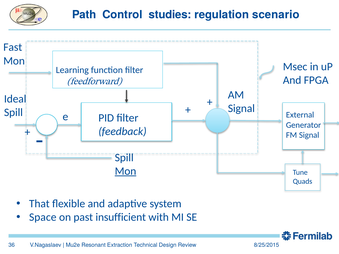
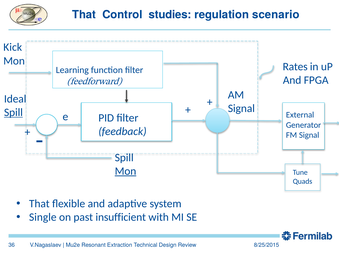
Path: Path -> That (84, 15)
Fast: Fast -> Kick (13, 47)
Msec: Msec -> Rates (295, 67)
Spill underline: none -> present (13, 113)
Space: Space -> Single (43, 217)
